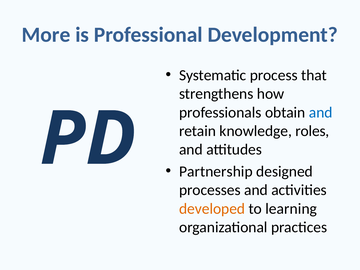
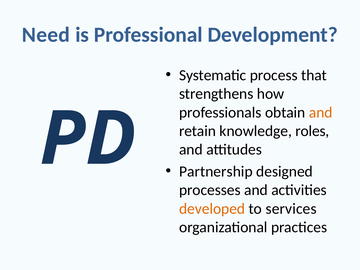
More: More -> Need (46, 35)
and colour: blue -> orange (321, 112)
learning: learning -> services (291, 209)
